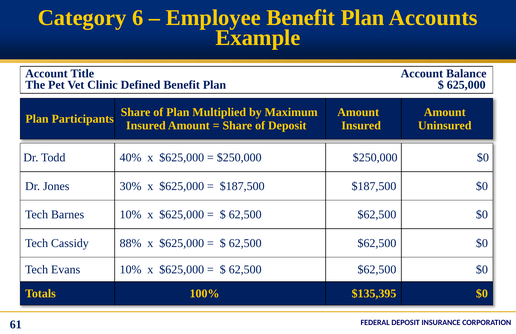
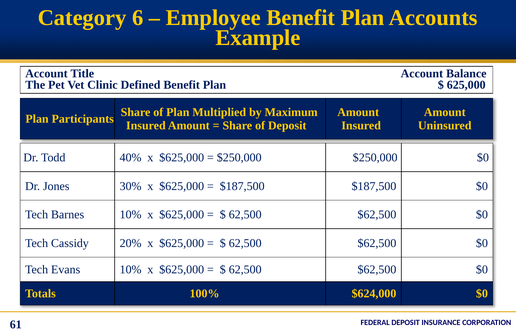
88%: 88% -> 20% (131, 244)
$135,395: $135,395 -> $624,000 (374, 294)
